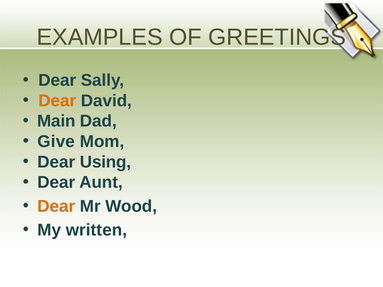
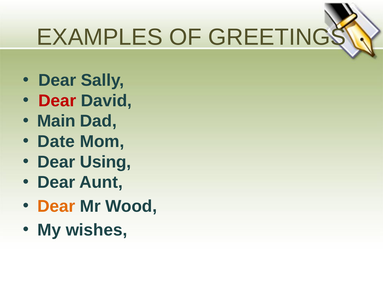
Dear colour: orange -> red (57, 101)
Give: Give -> Date (56, 142)
written: written -> wishes (96, 230)
